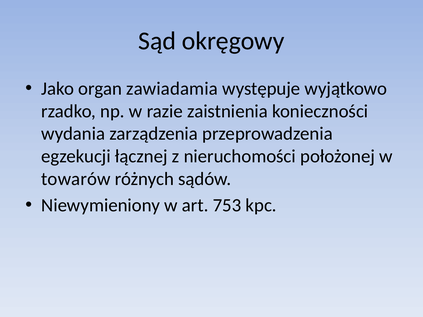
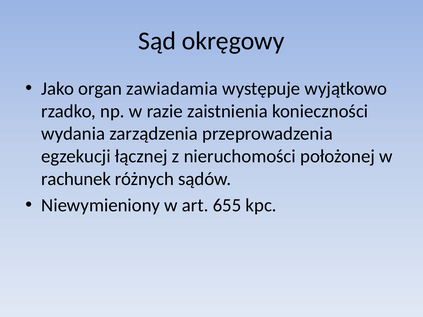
towarów: towarów -> rachunek (76, 179)
753: 753 -> 655 (227, 205)
